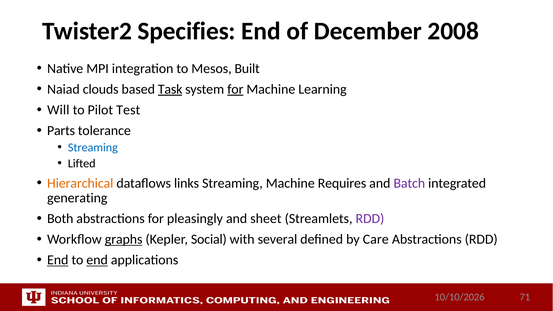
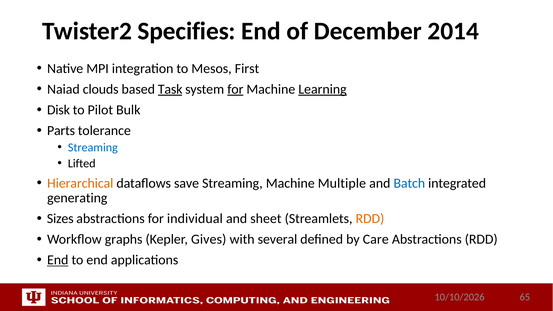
2008: 2008 -> 2014 (453, 31)
Built: Built -> First (247, 69)
Learning underline: none -> present (323, 89)
Will: Will -> Disk (58, 110)
Test: Test -> Bulk (128, 110)
links: links -> save (187, 183)
Requires: Requires -> Multiple (342, 183)
Batch colour: purple -> blue (409, 183)
Both: Both -> Sizes (60, 219)
pleasingly: pleasingly -> individual (195, 219)
RDD colour: purple -> orange (370, 219)
graphs underline: present -> none (124, 239)
Social: Social -> Gives (209, 239)
end underline: present -> none (97, 260)
71: 71 -> 65 (525, 297)
